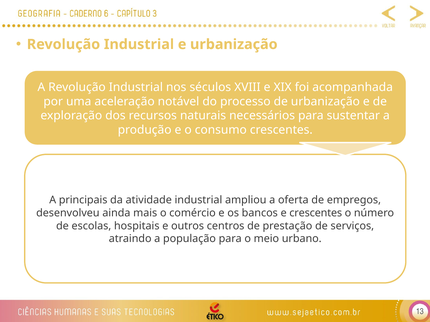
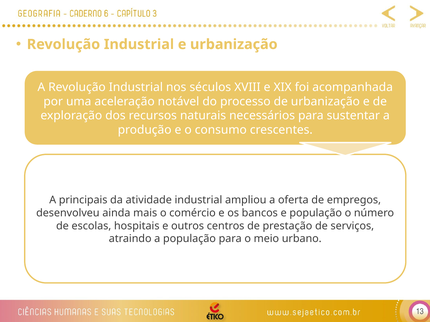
e crescentes: crescentes -> população (316, 213)
